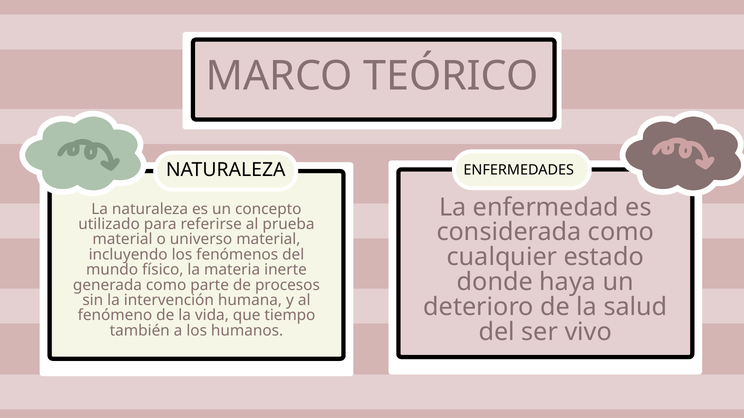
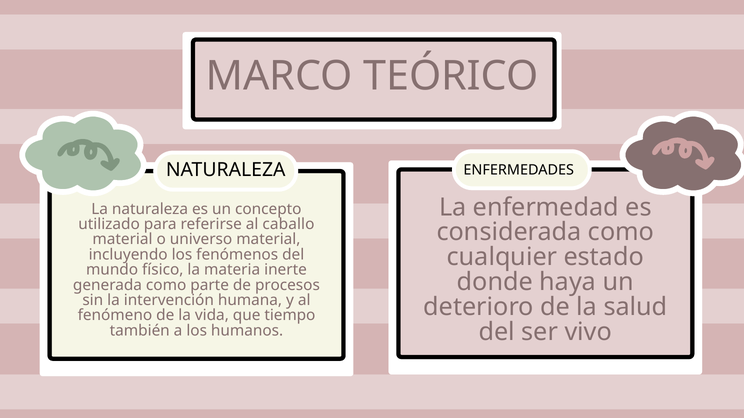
prueba: prueba -> caballo (288, 224)
